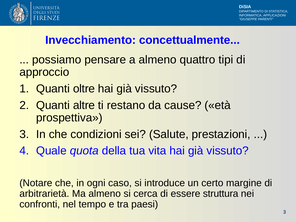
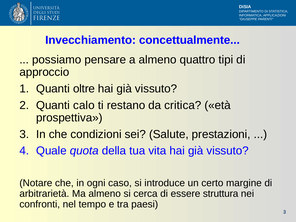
altre: altre -> calo (84, 105)
cause: cause -> critica (183, 105)
